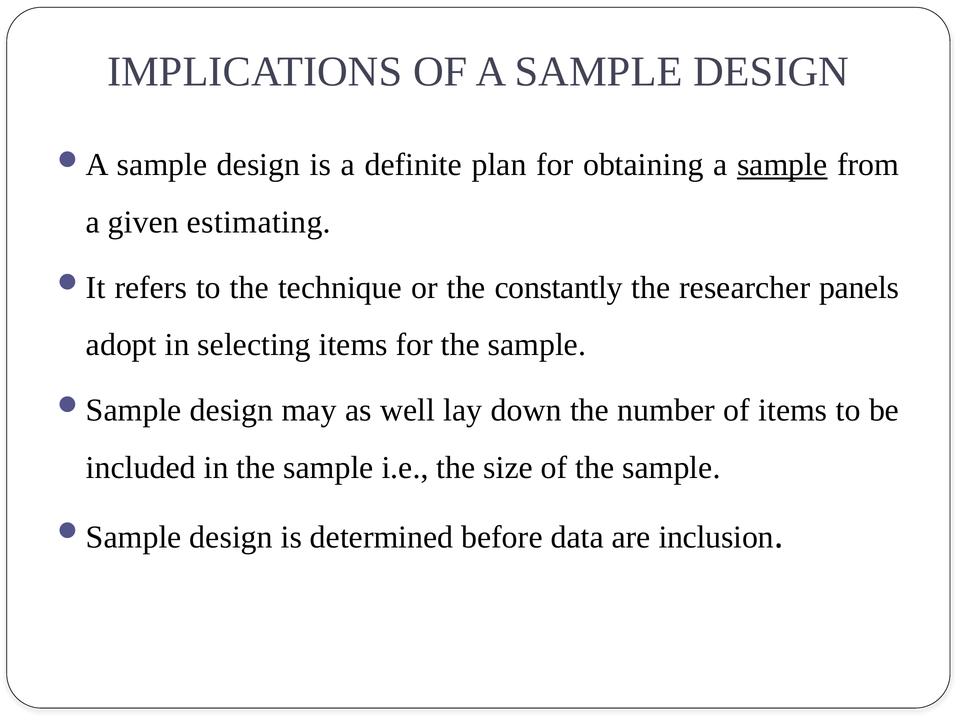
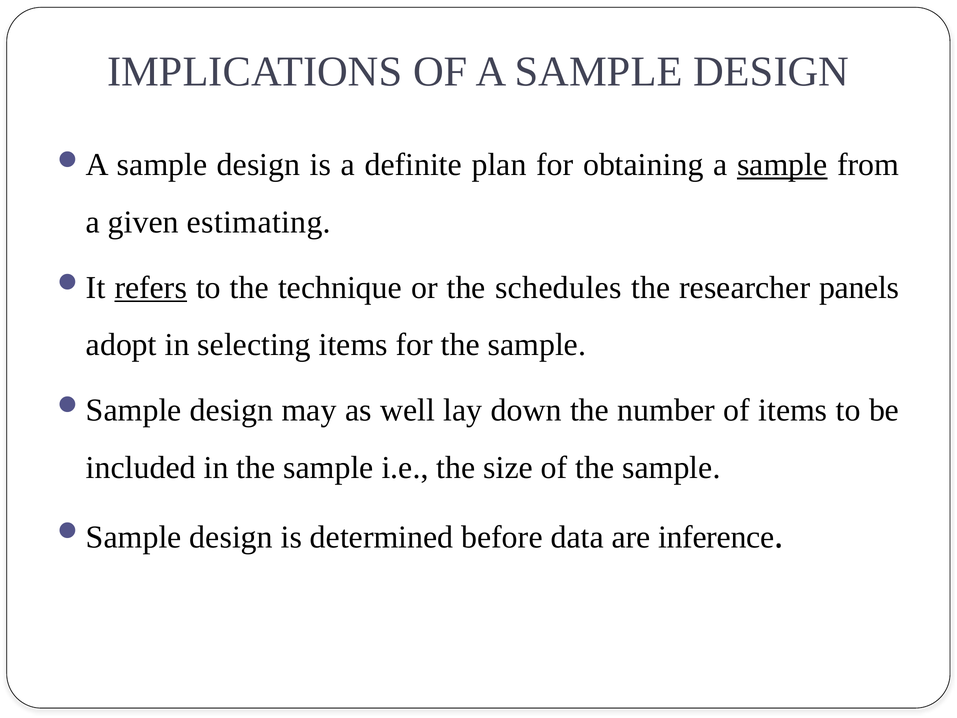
refers underline: none -> present (151, 287)
constantly: constantly -> schedules (558, 287)
inclusion: inclusion -> inference (716, 537)
